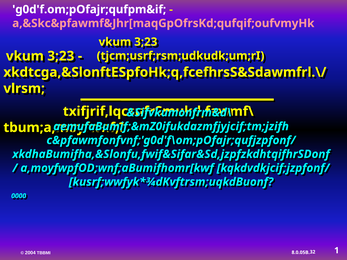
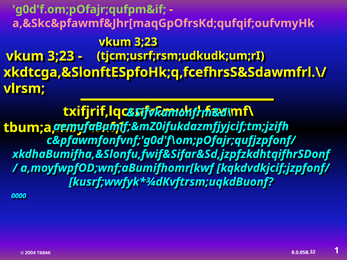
g0d'f.om;pOfajr;qufpm&if colour: white -> light green (89, 9)
